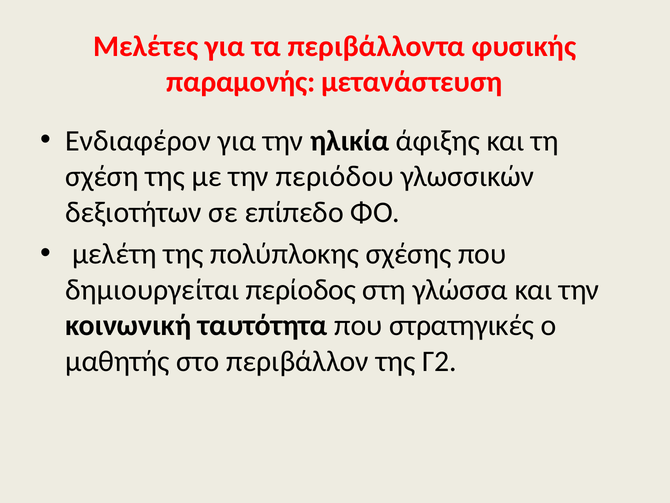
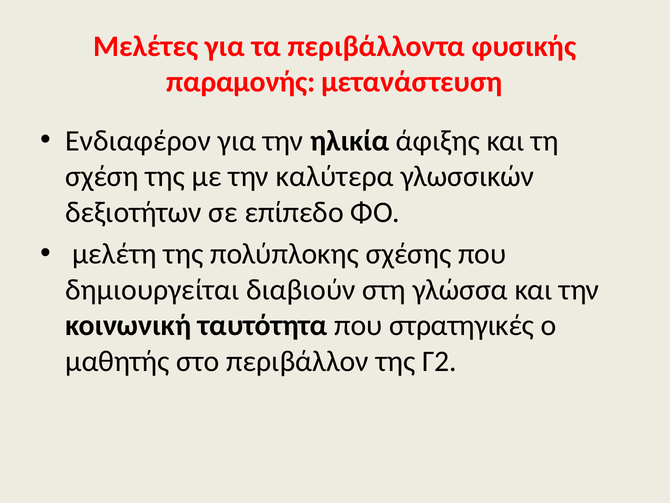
περιόδου: περιόδου -> καλύτερα (335, 176)
περίοδος: περίοδος -> διαβιούν (301, 289)
